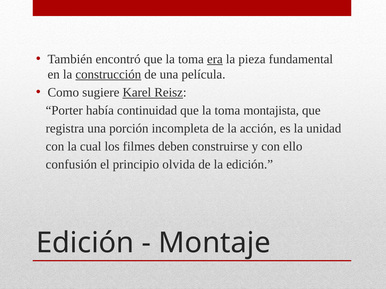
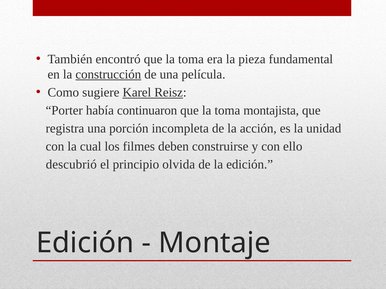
era underline: present -> none (215, 59)
continuidad: continuidad -> continuaron (147, 111)
confusión: confusión -> descubrió (71, 165)
